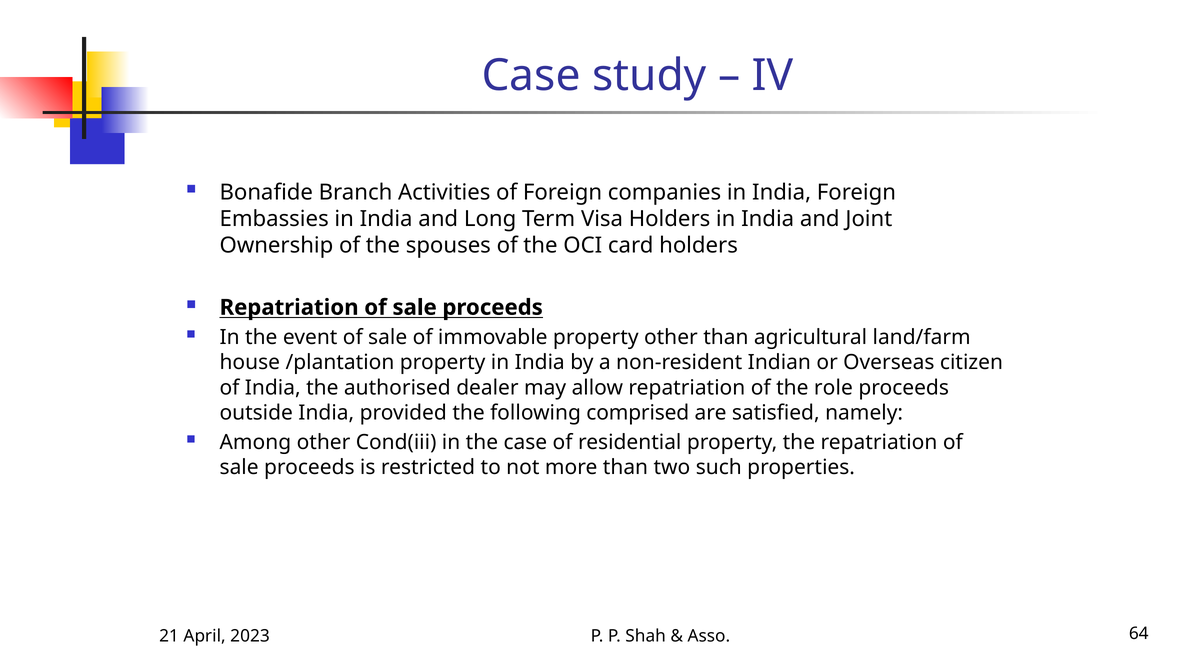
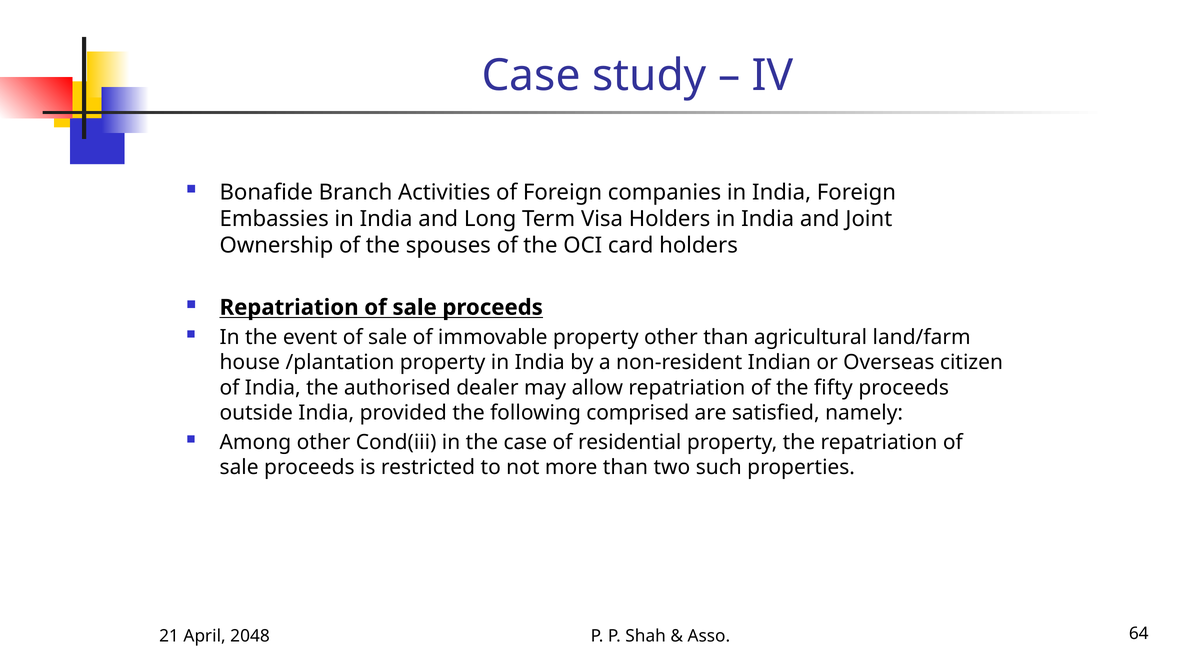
role: role -> fifty (833, 388)
2023: 2023 -> 2048 (250, 637)
